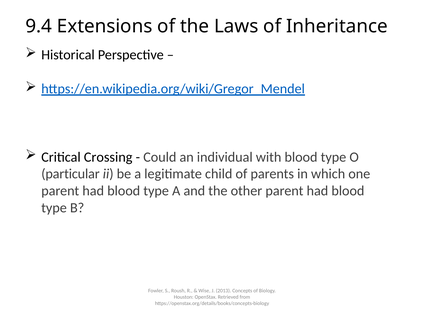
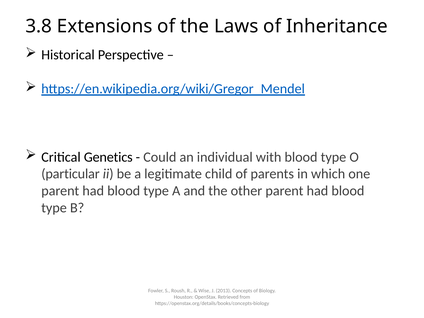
9.4: 9.4 -> 3.8 (39, 26)
Crossing: Crossing -> Genetics (108, 157)
